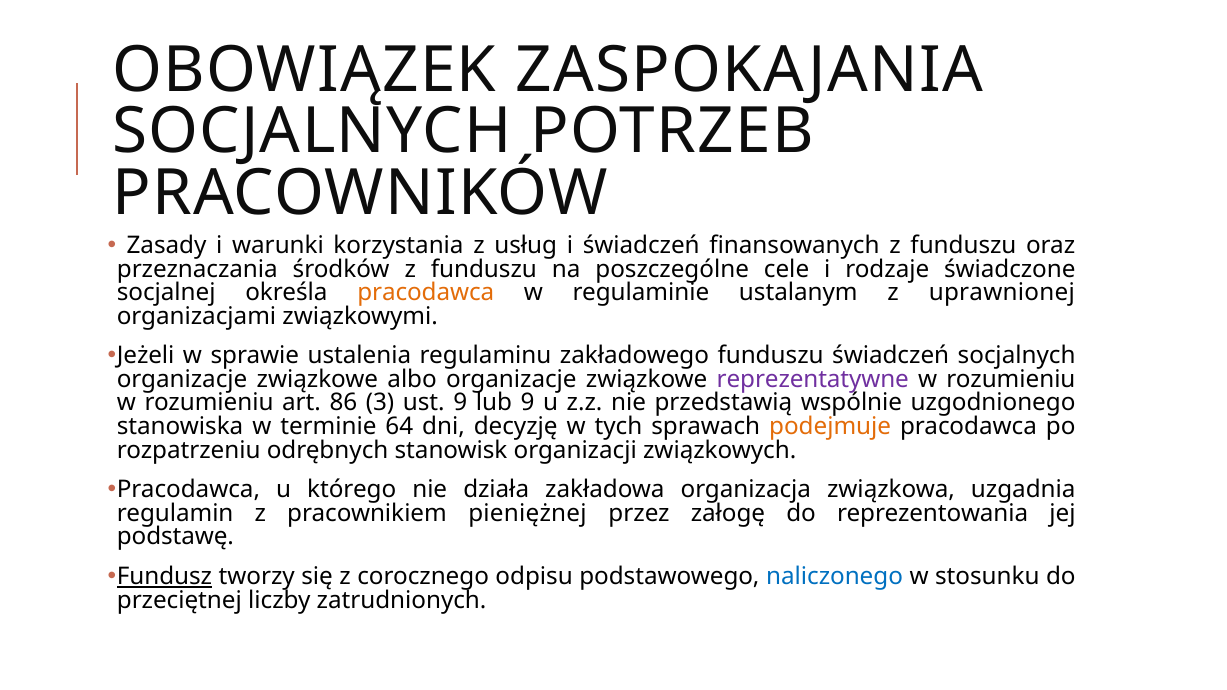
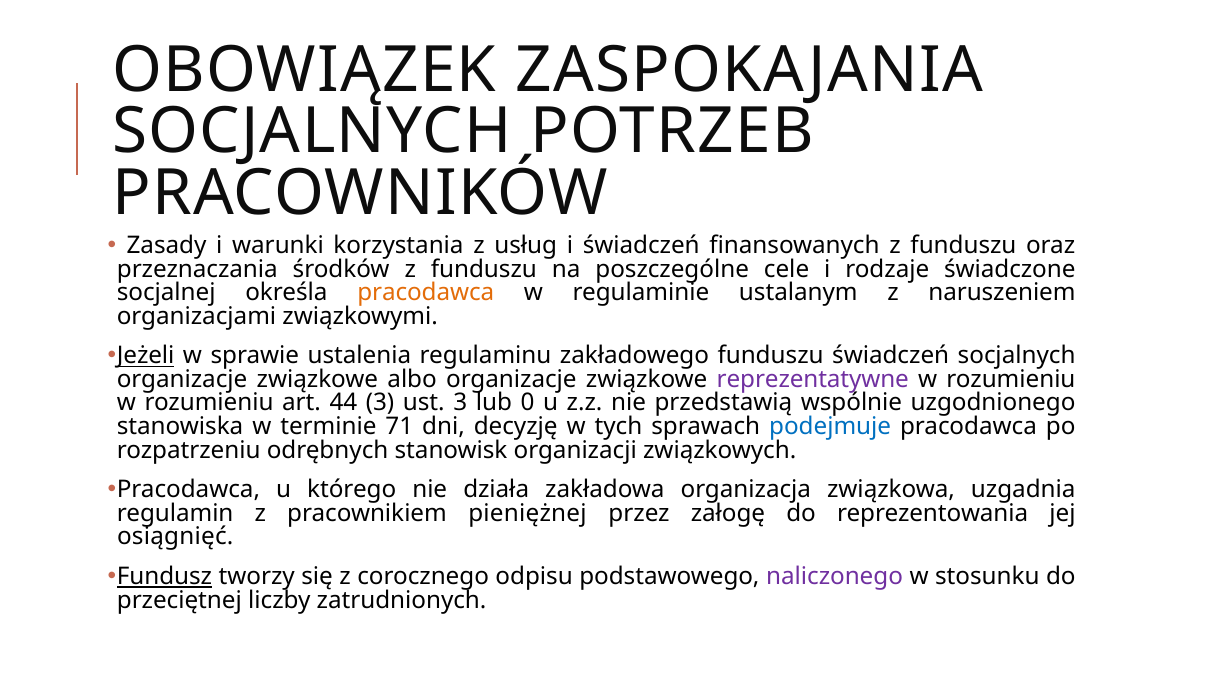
uprawnionej: uprawnionej -> naruszeniem (1002, 293)
Jeżeli underline: none -> present (146, 356)
86: 86 -> 44 (343, 403)
ust 9: 9 -> 3 (460, 403)
lub 9: 9 -> 0 (528, 403)
64: 64 -> 71 (399, 427)
podejmuje colour: orange -> blue (830, 427)
podstawę: podstawę -> osiągnięć (175, 537)
naliczonego colour: blue -> purple (835, 577)
